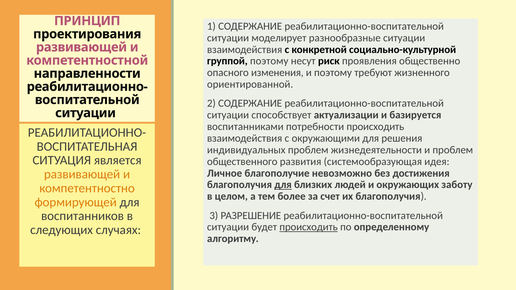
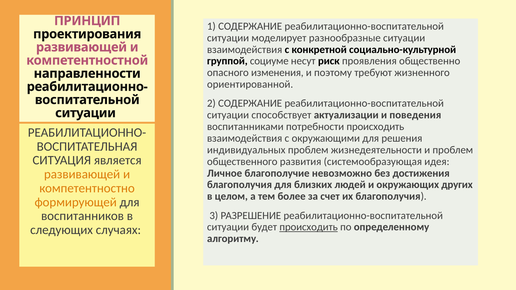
группой поэтому: поэтому -> социуме (269, 61)
базируется: базируется -> поведения (415, 115)
для underline: present -> none (283, 185)
заботу: заботу -> других (457, 185)
